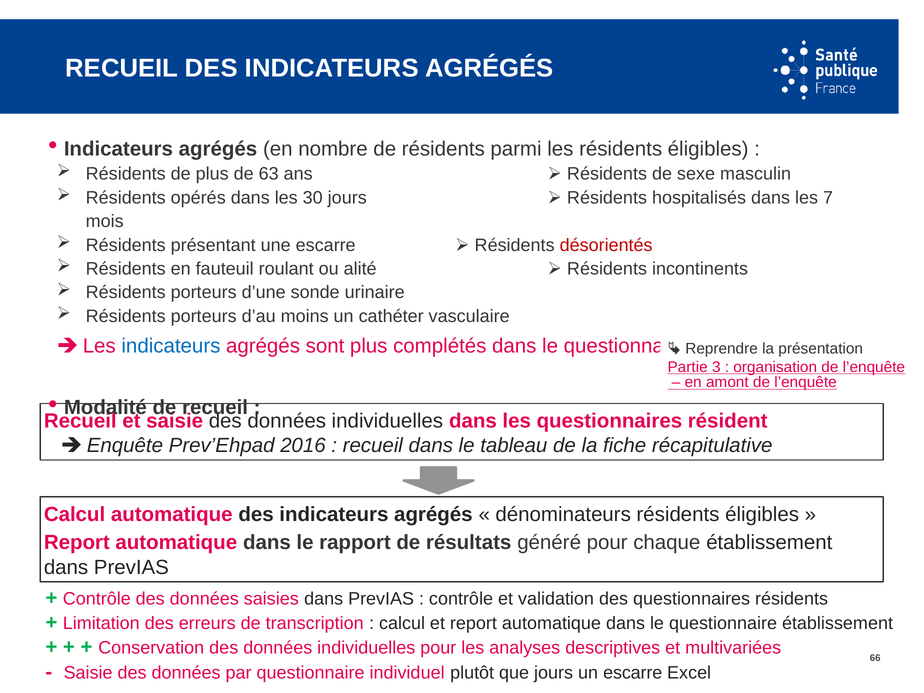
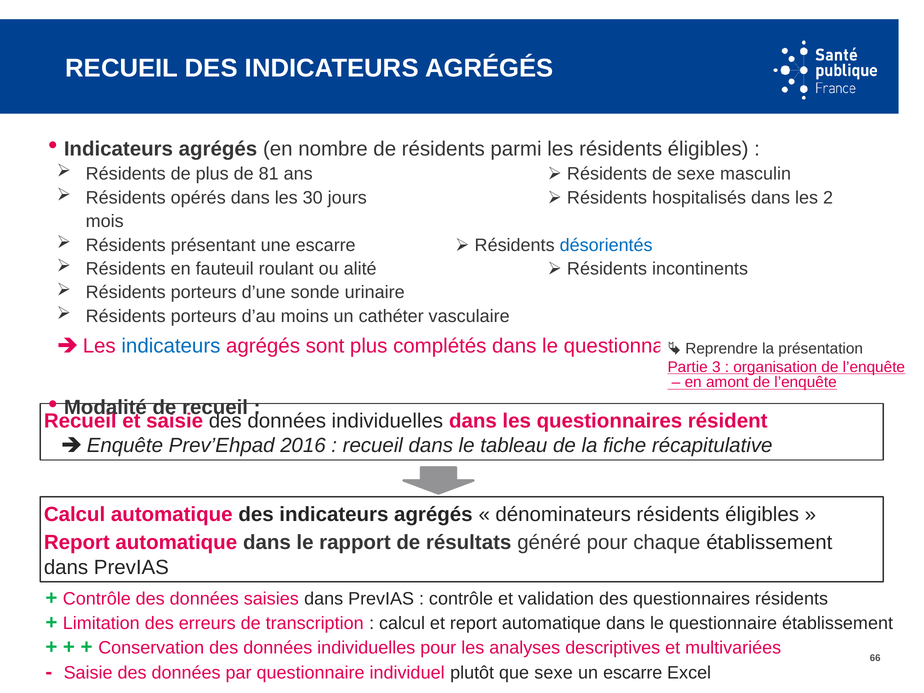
63: 63 -> 81 (269, 174)
7: 7 -> 2 (828, 198)
désorientés colour: red -> blue (606, 245)
que jours: jours -> sexe (554, 673)
